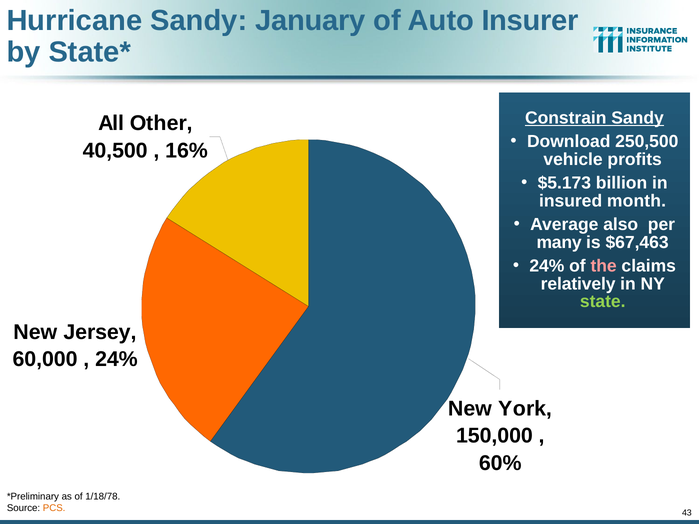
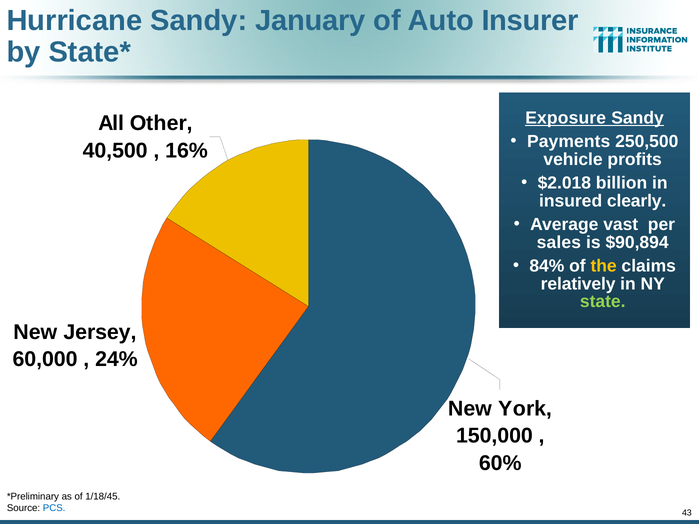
Constrain: Constrain -> Exposure (566, 118)
Download: Download -> Payments (569, 142)
$5.173: $5.173 -> $2.018 (564, 183)
month: month -> clearly (637, 201)
also: also -> vast (621, 225)
many: many -> sales (559, 242)
$67,463: $67,463 -> $90,894 (637, 242)
24%: 24% -> 84% (547, 266)
the colour: pink -> yellow (604, 266)
1/18/78: 1/18/78 -> 1/18/45 (103, 497)
PCS colour: orange -> blue (54, 508)
